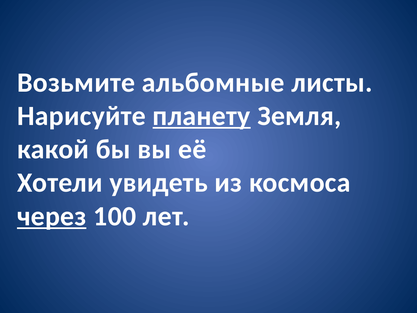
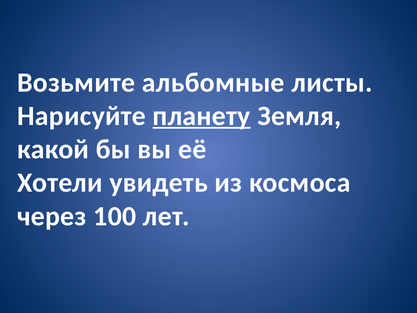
через underline: present -> none (52, 216)
